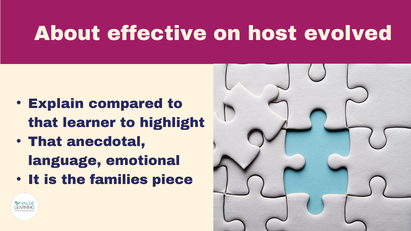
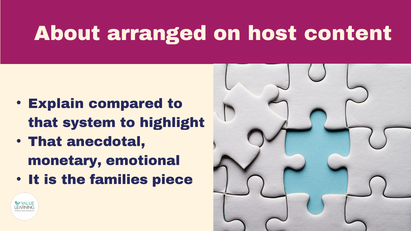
effective: effective -> arranged (157, 33)
evolved: evolved -> content (348, 33)
learner: learner -> system (89, 123)
language: language -> monetary (65, 161)
